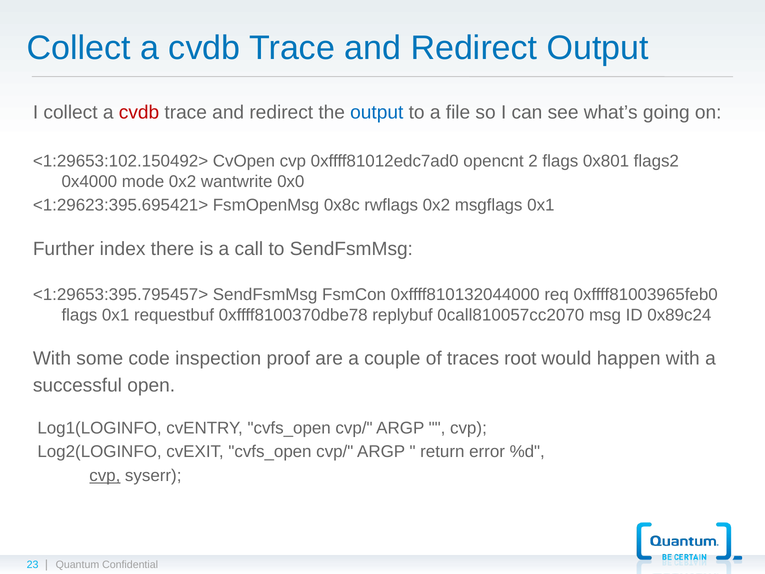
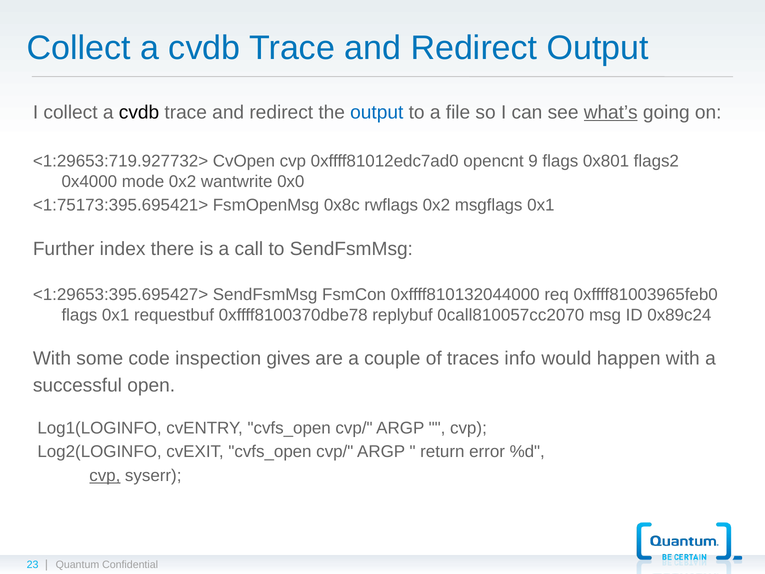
cvdb colour: red -> black (139, 112)
what’s underline: none -> present (611, 112)
<1:29653:102.150492>: <1:29653:102.150492> -> <1:29653:719.927732> (121, 161)
2: 2 -> 9 (533, 161)
<1:29623:395.695421>: <1:29623:395.695421> -> <1:75173:395.695421> (121, 205)
<1:29653:395.795457>: <1:29653:395.795457> -> <1:29653:395.695427> (121, 294)
proof: proof -> gives (288, 358)
root: root -> info (520, 358)
